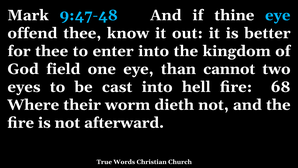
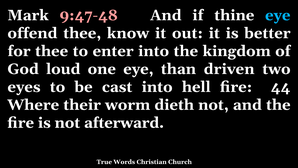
9:47-48 colour: light blue -> pink (89, 15)
field: field -> loud (63, 69)
cannot: cannot -> driven (229, 69)
68: 68 -> 44 (281, 87)
